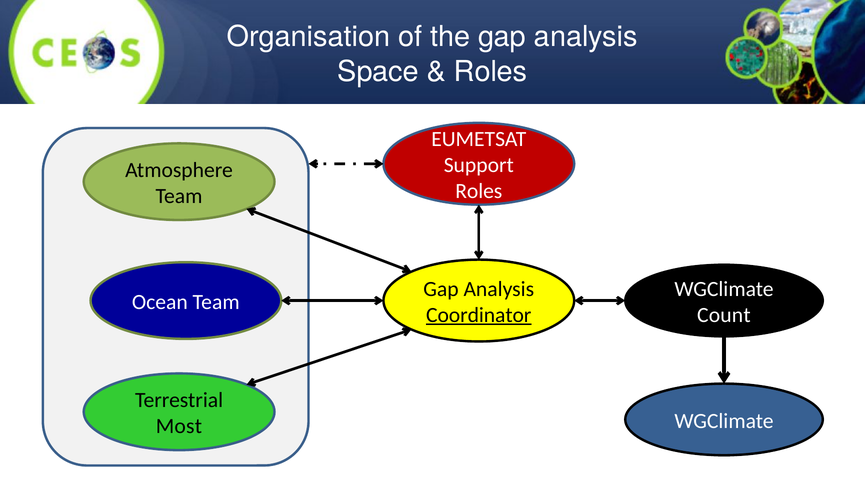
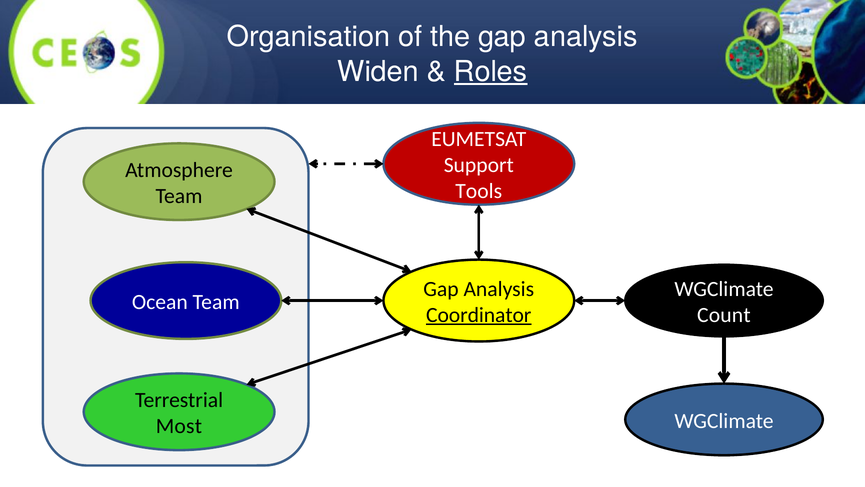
Space: Space -> Widen (378, 71)
Roles underline: none -> present (491, 71)
Roles: Roles -> Tools (479, 191)
